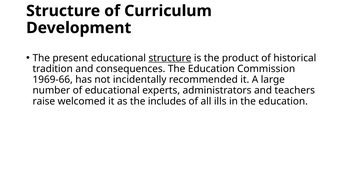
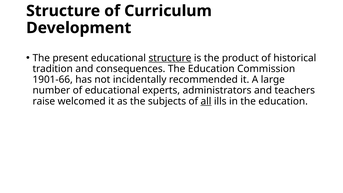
1969-66: 1969-66 -> 1901-66 (53, 80)
includes: includes -> subjects (167, 101)
all underline: none -> present (206, 101)
